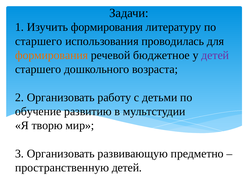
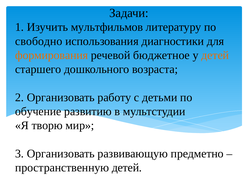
Изучить формирования: формирования -> мультфильмов (107, 27)
старшего: старшего -> свободно (39, 41)
проводилась: проводилась -> диагностики (173, 41)
детей colour: purple -> orange (215, 55)
